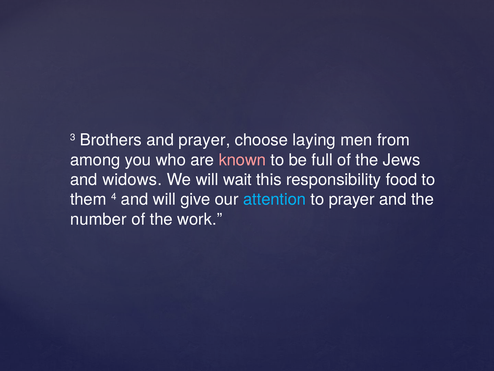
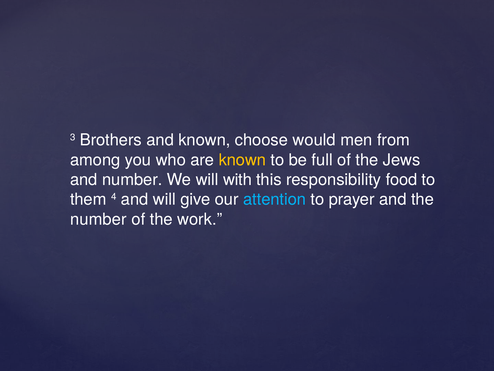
and prayer: prayer -> known (204, 140)
laying: laying -> would (314, 140)
known colour: pink -> yellow (242, 160)
and widows: widows -> number (132, 179)
wait: wait -> with (237, 179)
